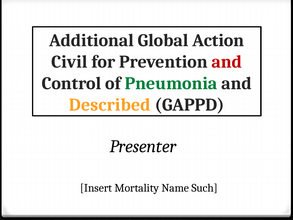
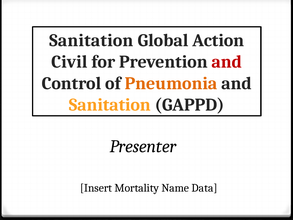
Additional: Additional -> Sanitation (91, 40)
Pneumonia colour: green -> orange (171, 83)
Described: Described -> Sanitation (110, 105)
Such: Such -> Data (205, 188)
